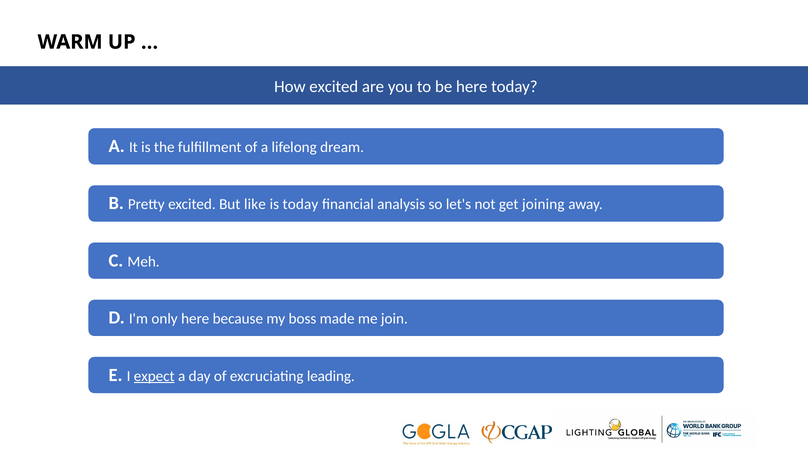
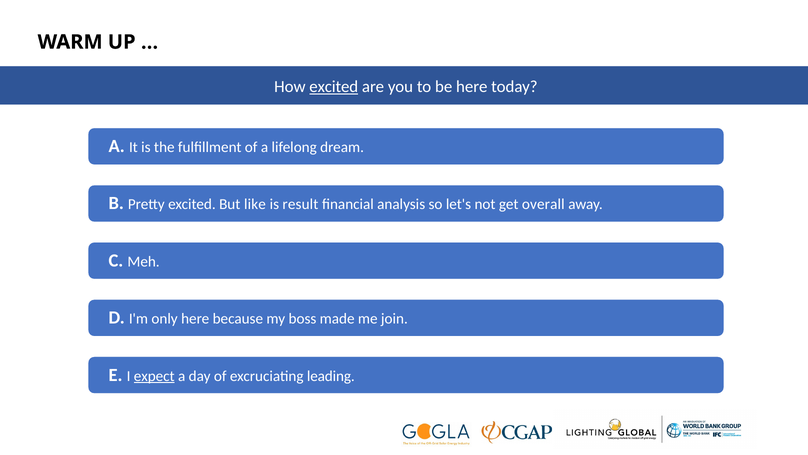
excited underline: none -> present (334, 86)
is today: today -> result (300, 204)
joining: joining -> overall (543, 204)
